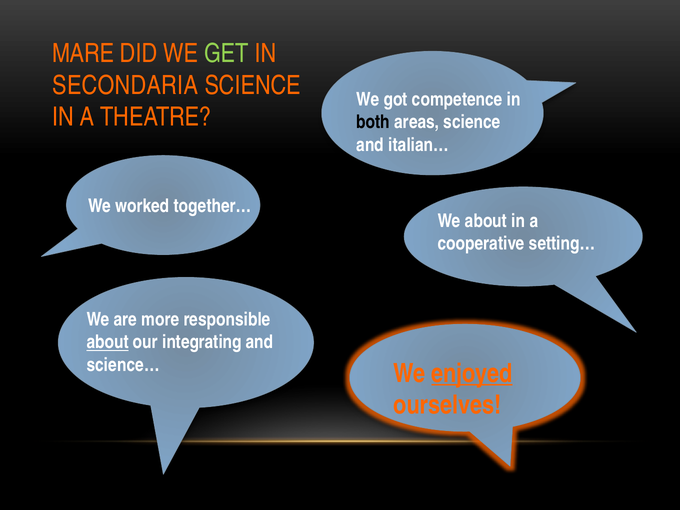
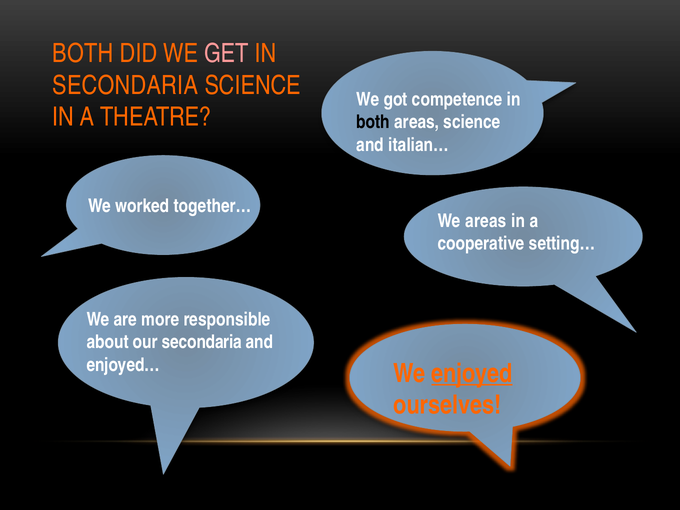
MARE: MARE -> BOTH (83, 54)
GET colour: light green -> pink (226, 54)
We about: about -> areas (486, 221)
about underline: present -> none (108, 342)
our integrating: integrating -> secondaria (202, 342)
science…: science… -> enjoyed… (123, 365)
